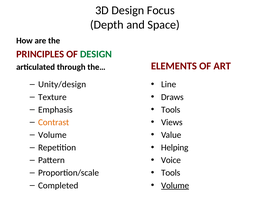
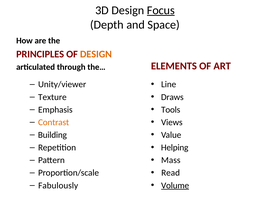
Focus underline: none -> present (161, 10)
DESIGN colour: green -> orange (96, 54)
Unity/design: Unity/design -> Unity/viewer (62, 84)
Volume: Volume -> Building (52, 135)
Voice: Voice -> Mass (171, 160)
Tools: Tools -> Read (171, 172)
Completed: Completed -> Fabulously (58, 185)
